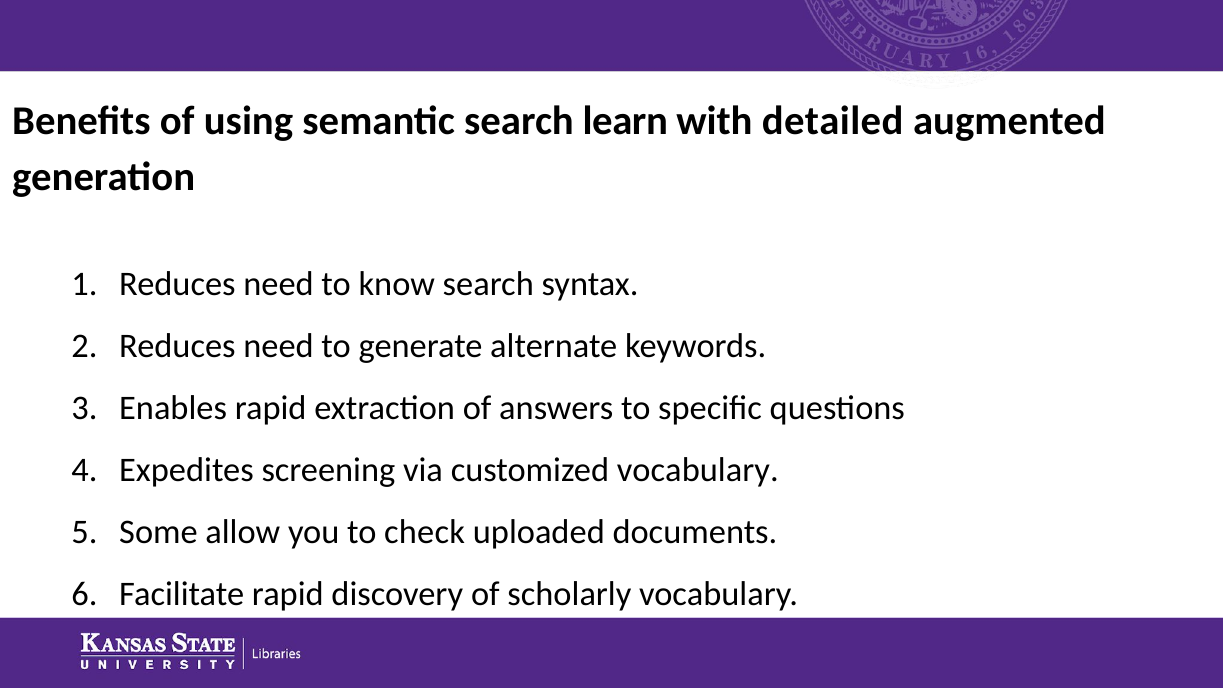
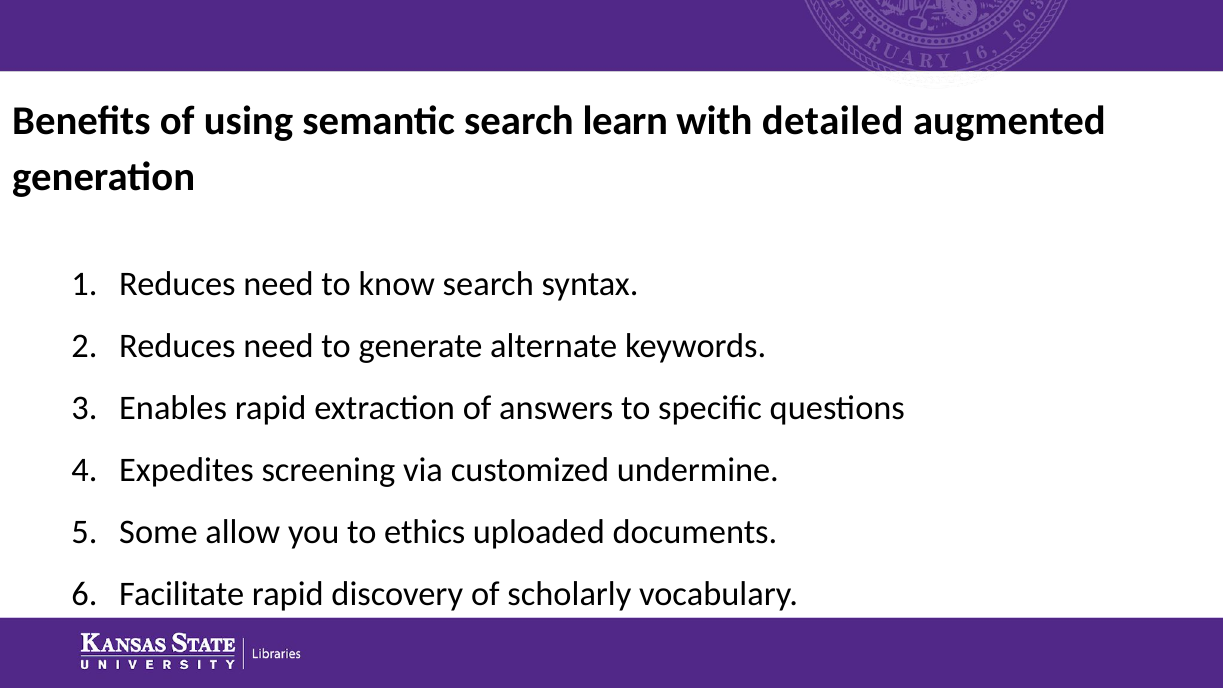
customized vocabulary: vocabulary -> undermine (698, 470)
check: check -> ethics (425, 532)
